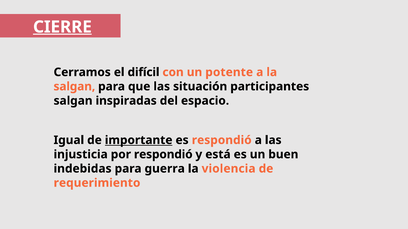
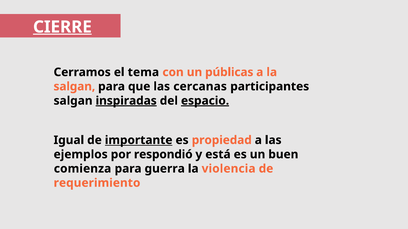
difícil: difícil -> tema (143, 72)
potente: potente -> públicas (229, 72)
situación: situación -> cercanas (200, 87)
inspiradas underline: none -> present (126, 101)
espacio underline: none -> present (205, 101)
es respondió: respondió -> propiedad (222, 140)
injusticia: injusticia -> ejemplos (81, 155)
indebidas: indebidas -> comienza (83, 169)
